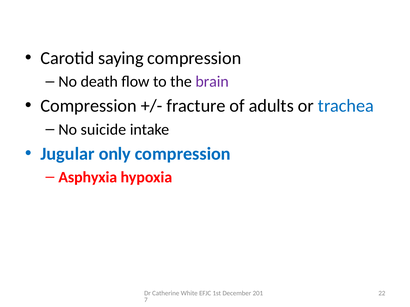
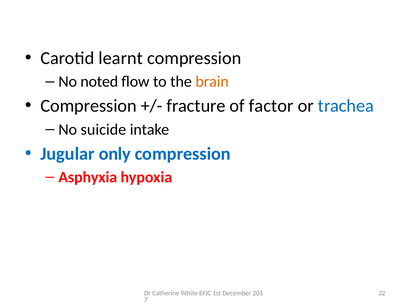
saying: saying -> learnt (121, 58)
death: death -> noted (99, 82)
brain colour: purple -> orange (212, 82)
adults: adults -> factor (271, 106)
